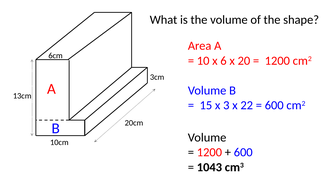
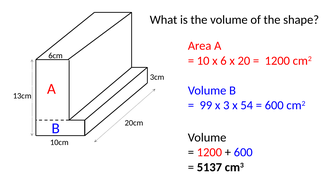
15: 15 -> 99 (206, 106)
22: 22 -> 54 (247, 106)
1043: 1043 -> 5137 (209, 167)
